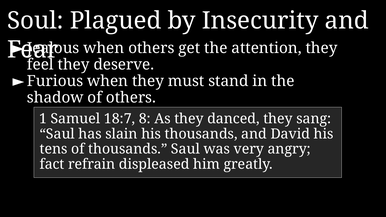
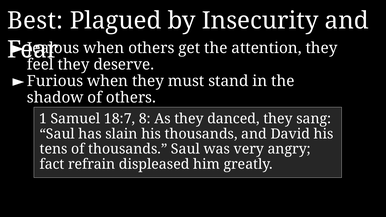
Soul: Soul -> Best (35, 21)
